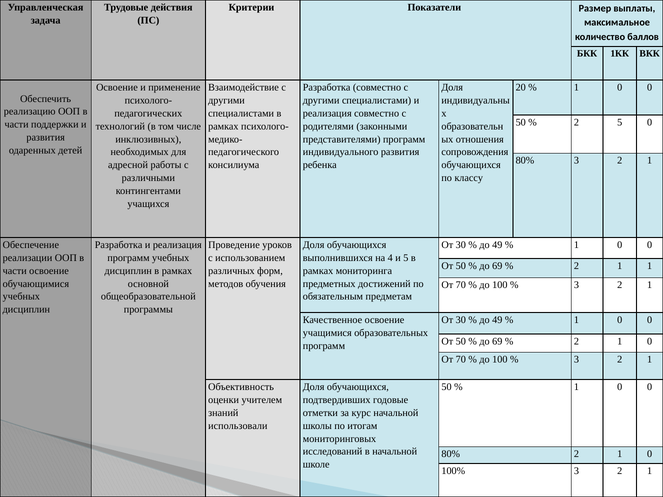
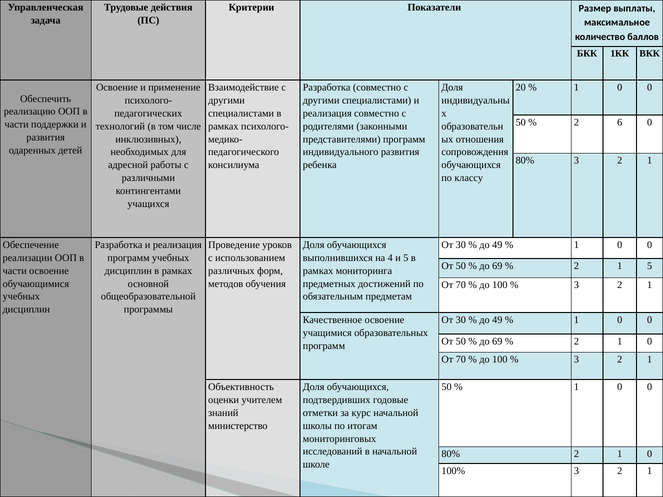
2 5: 5 -> 6 (620, 123)
1 1: 1 -> 5 (650, 266)
использовали: использовали -> министерство (238, 426)
